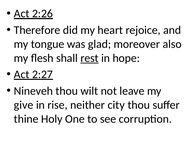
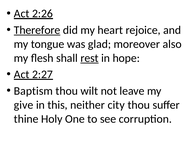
Therefore underline: none -> present (37, 30)
Nineveh: Nineveh -> Baptism (33, 91)
rise: rise -> this (58, 105)
